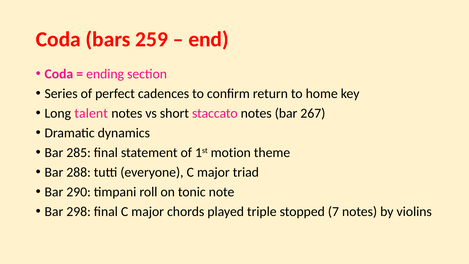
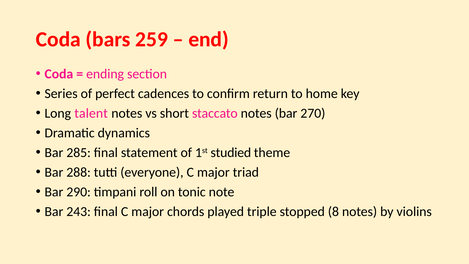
267: 267 -> 270 (313, 113)
motion: motion -> studied (231, 152)
298: 298 -> 243 (79, 211)
7: 7 -> 8 (333, 211)
